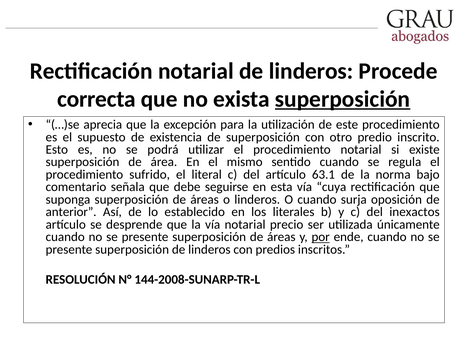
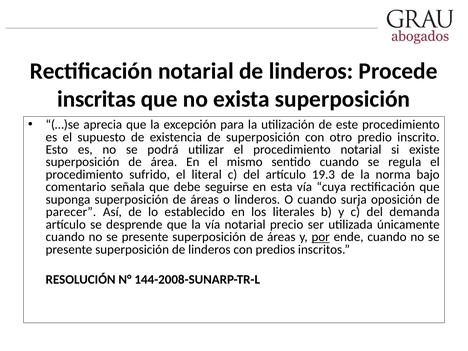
correcta: correcta -> inscritas (97, 99)
superposición underline: present -> none (343, 99)
63.1: 63.1 -> 19.3 (323, 175)
anterior: anterior -> parecer (71, 212)
inexactos: inexactos -> demanda (415, 212)
